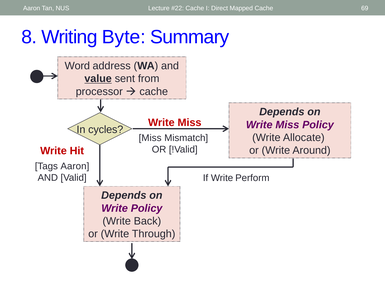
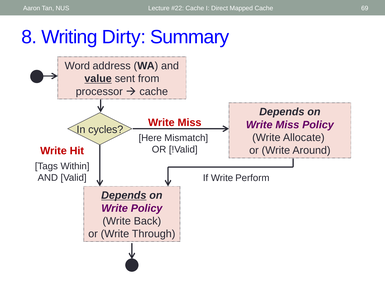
Byte: Byte -> Dirty (124, 37)
Miss: Miss -> Here (150, 138)
Tags Aaron: Aaron -> Within (75, 166)
Depends underline: none -> present (124, 195)
